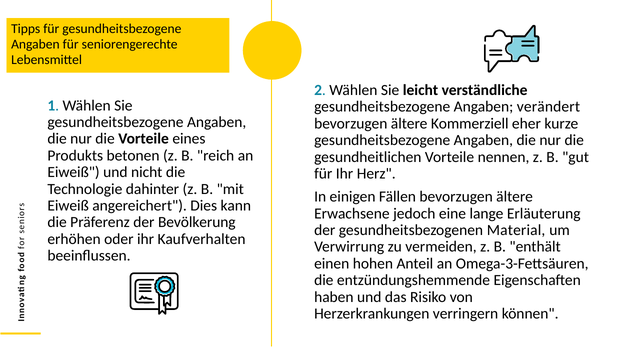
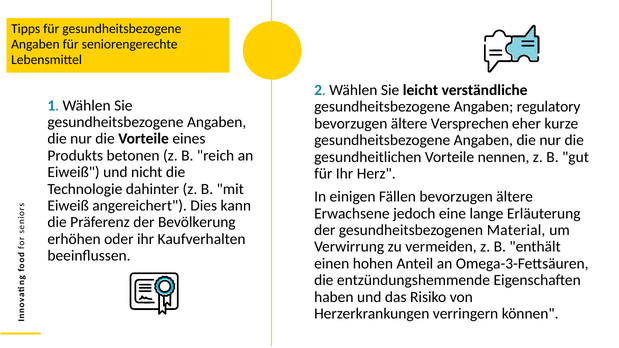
verändert: verändert -> regulatory (549, 107)
Kommerziell: Kommerziell -> Versprechen (470, 124)
